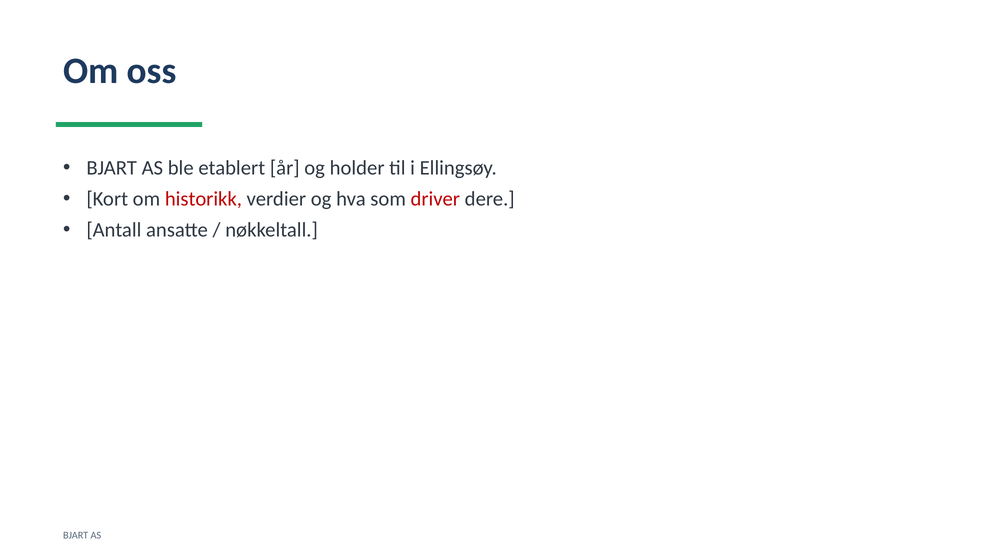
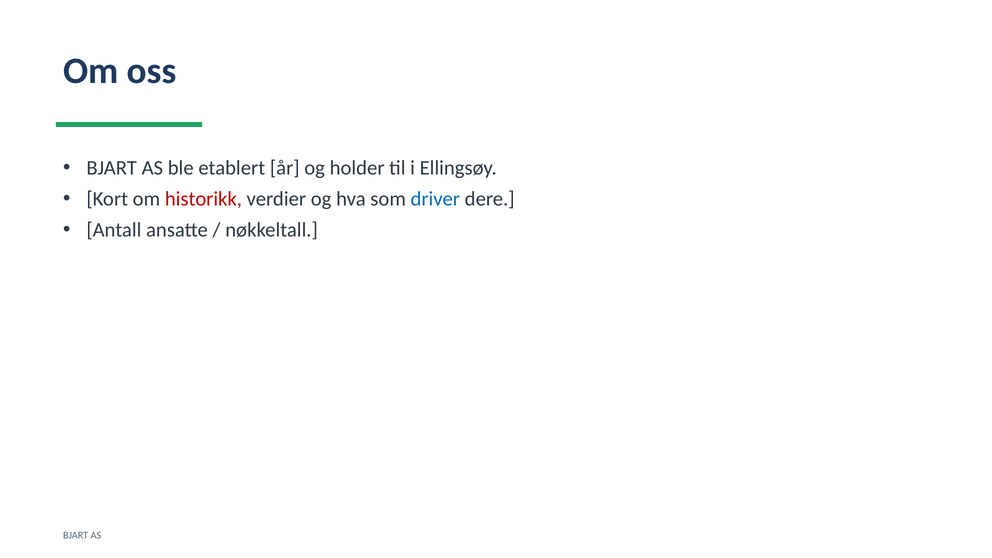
driver colour: red -> blue (435, 199)
